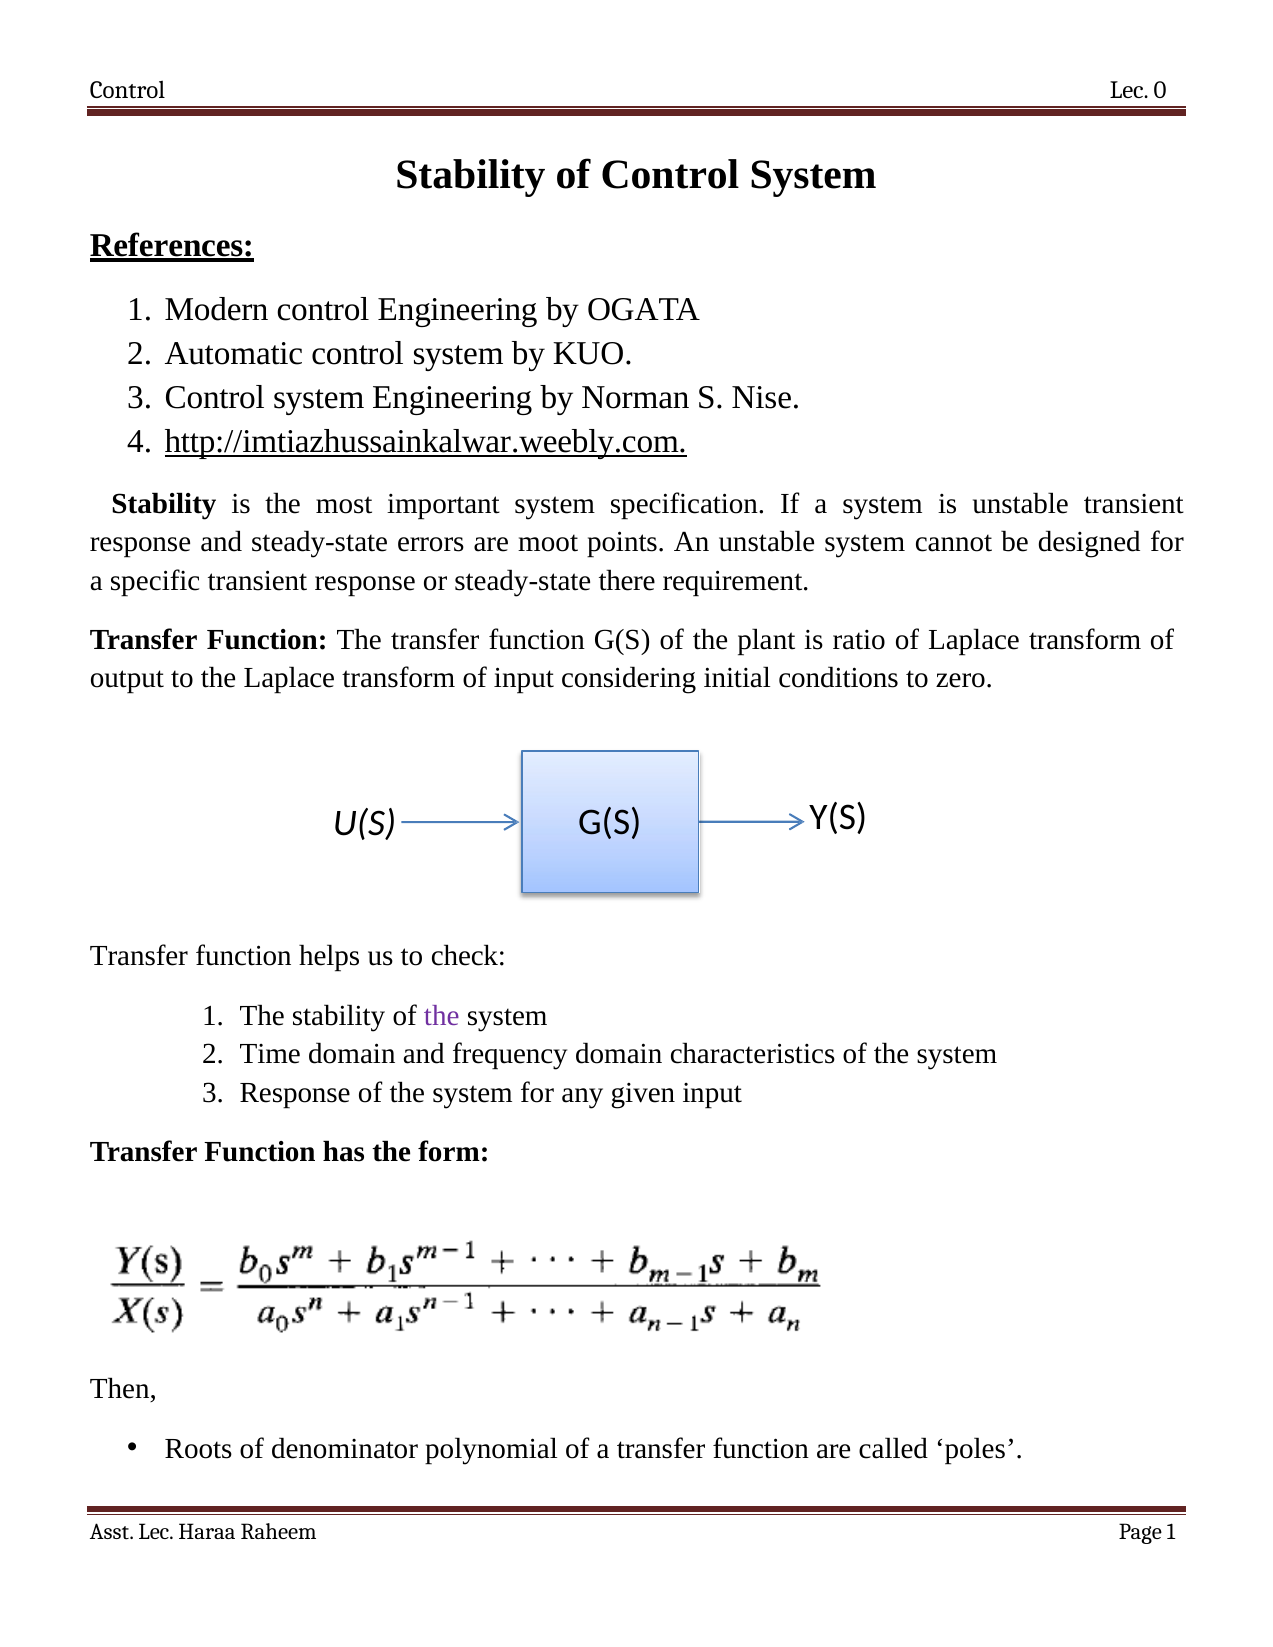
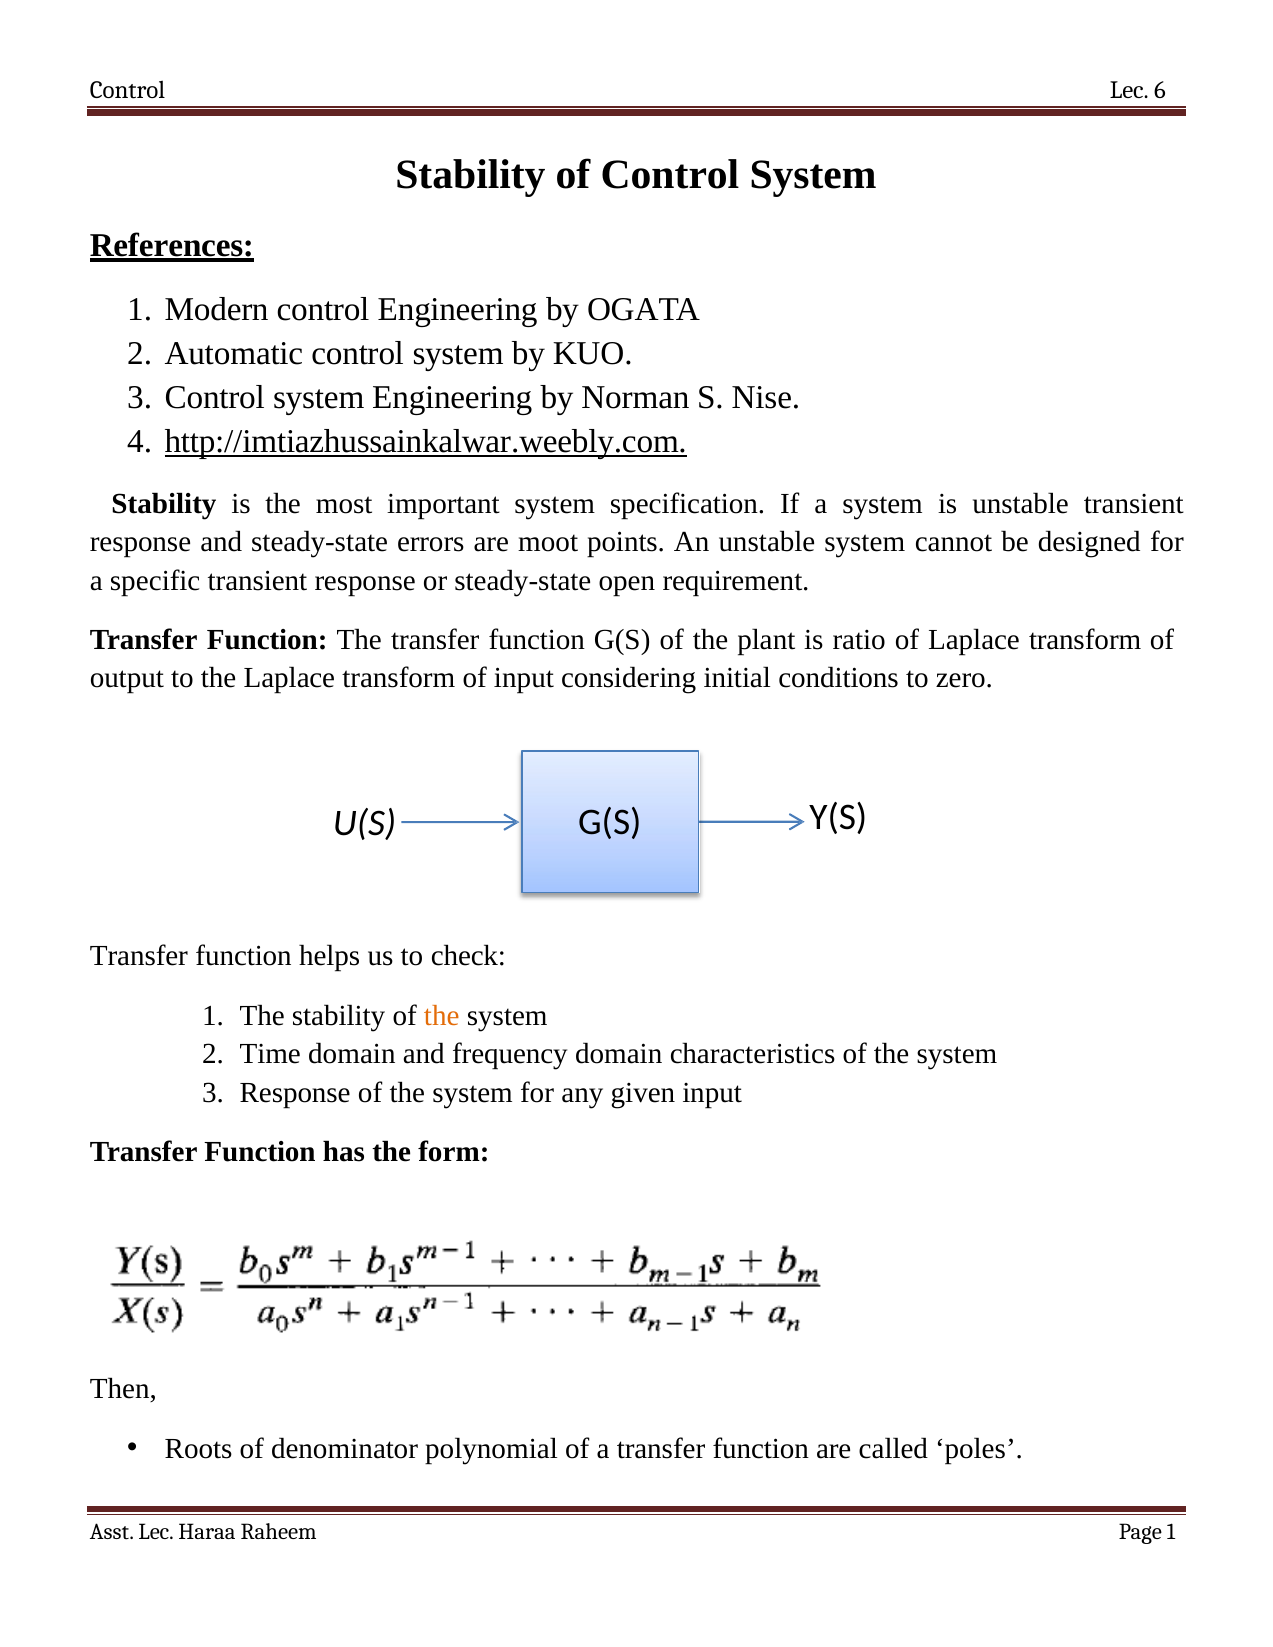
0: 0 -> 6 (1160, 91)
there: there -> open (627, 581)
the colour: purple -> orange (442, 1016)
